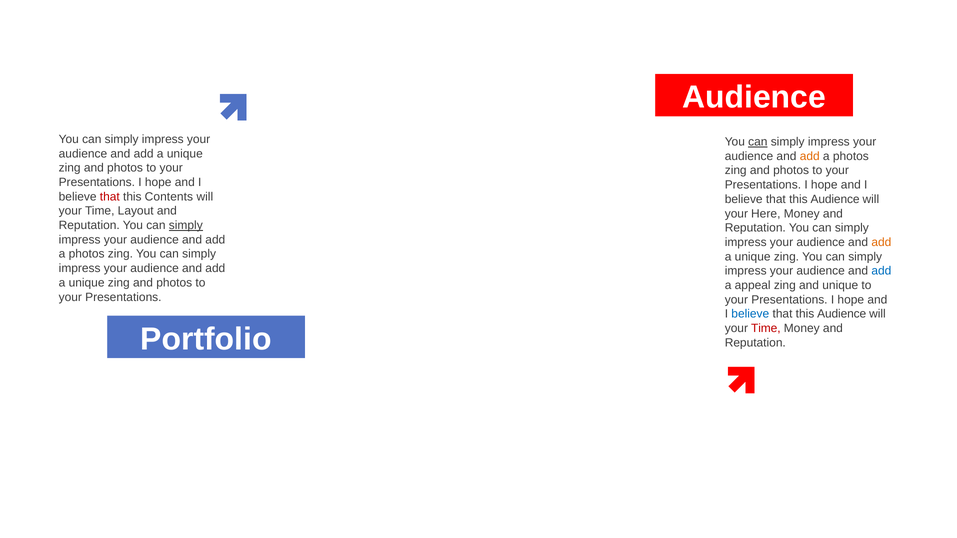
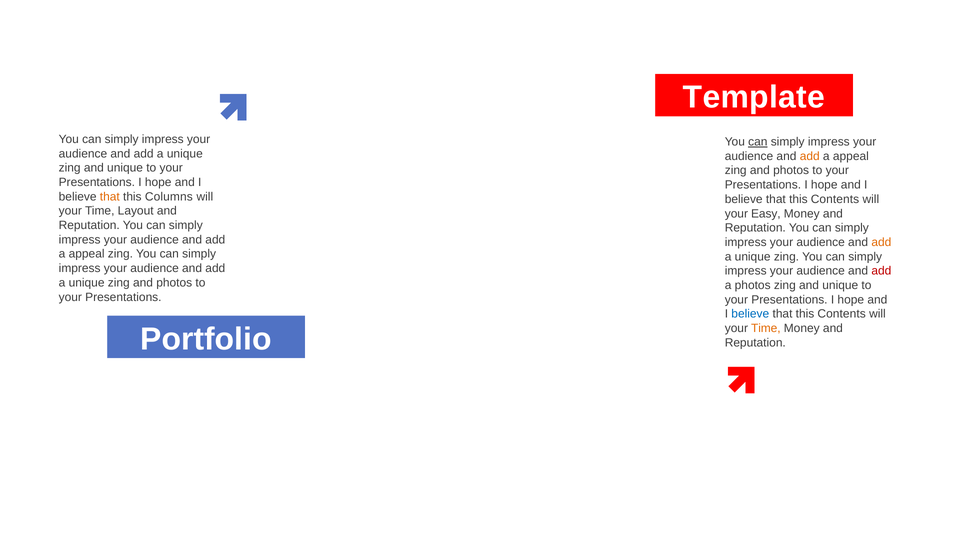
Audience: Audience -> Template (754, 97)
photos: photos -> appeal (851, 156)
photos: photos -> unique (125, 168)
that colour: red -> orange (110, 197)
Contents: Contents -> Columns (169, 197)
Audience: Audience -> Contents (835, 199)
Here: Here -> Easy (766, 214)
simply underline: present -> none (186, 225)
photos: photos -> appeal (87, 254)
add colour: blue -> red (881, 271)
a appeal: appeal -> photos (753, 285)
Audience: Audience -> Contents (842, 314)
Time colour: red -> orange (766, 329)
